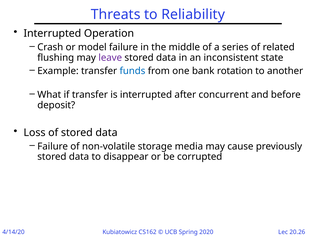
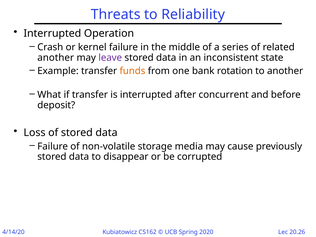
model: model -> kernel (92, 47)
flushing: flushing -> another (56, 58)
funds colour: blue -> orange (132, 71)
